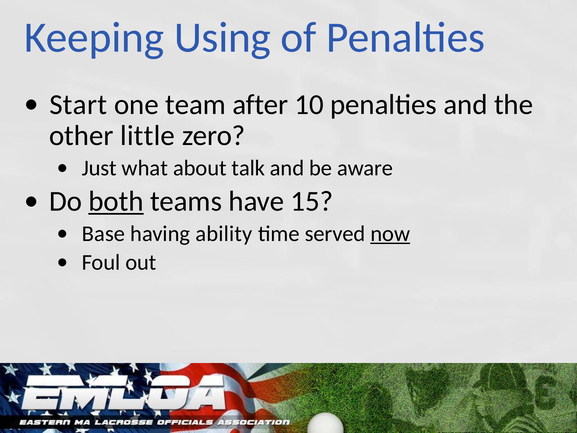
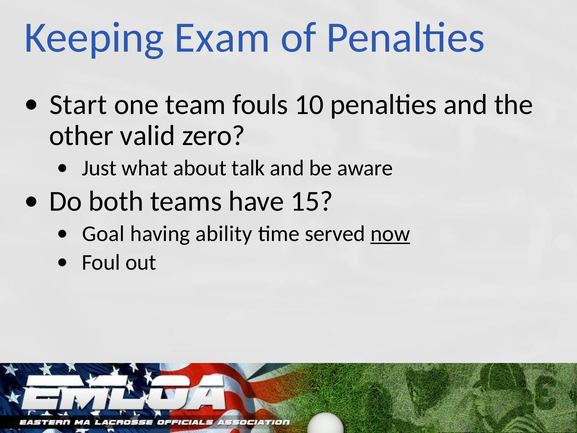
Using: Using -> Exam (222, 38)
after: after -> fouls (260, 104)
little: little -> valid (148, 136)
both underline: present -> none (116, 201)
Base: Base -> Goal (103, 234)
